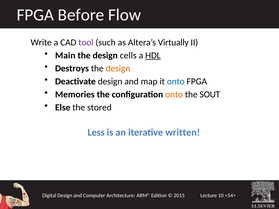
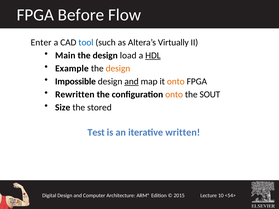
Write: Write -> Enter (41, 42)
tool colour: purple -> blue (86, 42)
cells: cells -> load (128, 55)
Destroys: Destroys -> Example (72, 69)
Deactivate: Deactivate -> Impossible (75, 82)
and underline: none -> present (132, 82)
onto colour: blue -> orange (176, 82)
Memories: Memories -> Rewritten (75, 95)
Else: Else -> Size (63, 108)
Less: Less -> Test (96, 133)
